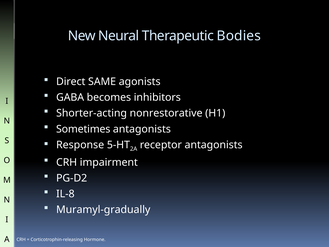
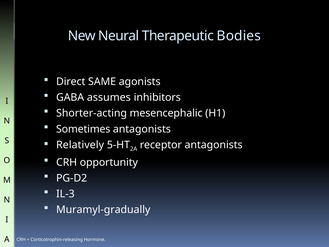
becomes: becomes -> assumes (109, 97)
nonrestorative: nonrestorative -> mesencephalic (166, 113)
Response: Response -> Relatively (80, 145)
impairment: impairment -> opportunity (109, 162)
IL-8: IL-8 -> IL-3 (65, 194)
